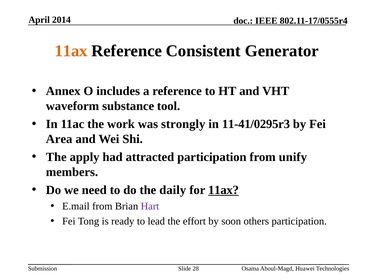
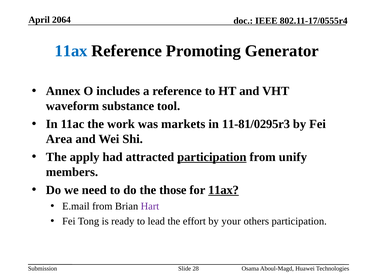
2014: 2014 -> 2064 (61, 20)
11ax colour: orange -> blue (71, 51)
Consistent: Consistent -> Promoting (203, 51)
strongly: strongly -> markets (183, 124)
11-41/0295r3: 11-41/0295r3 -> 11-81/0295r3 (256, 124)
participation underline: none -> present (212, 157)
daily: daily -> those (173, 190)
soon: soon -> your (231, 222)
